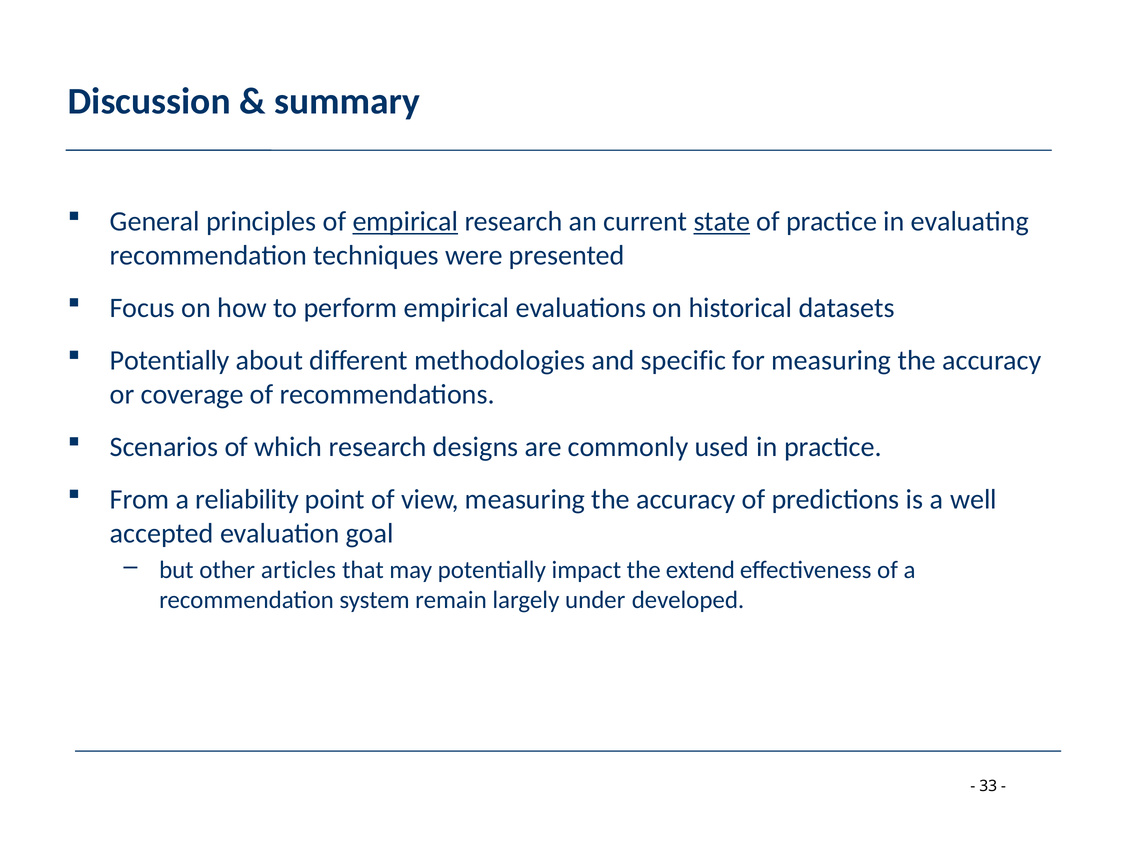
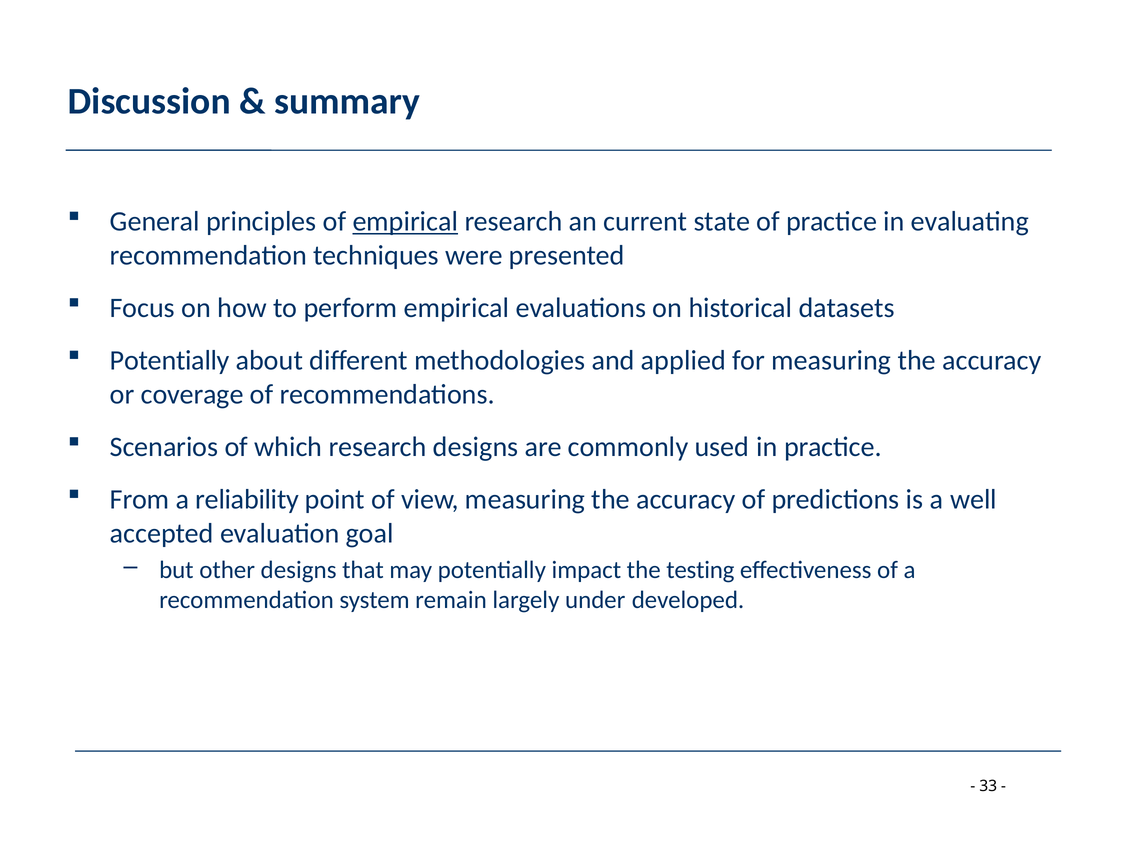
state underline: present -> none (722, 222)
specific: specific -> applied (683, 361)
other articles: articles -> designs (299, 570)
extend: extend -> testing (700, 570)
